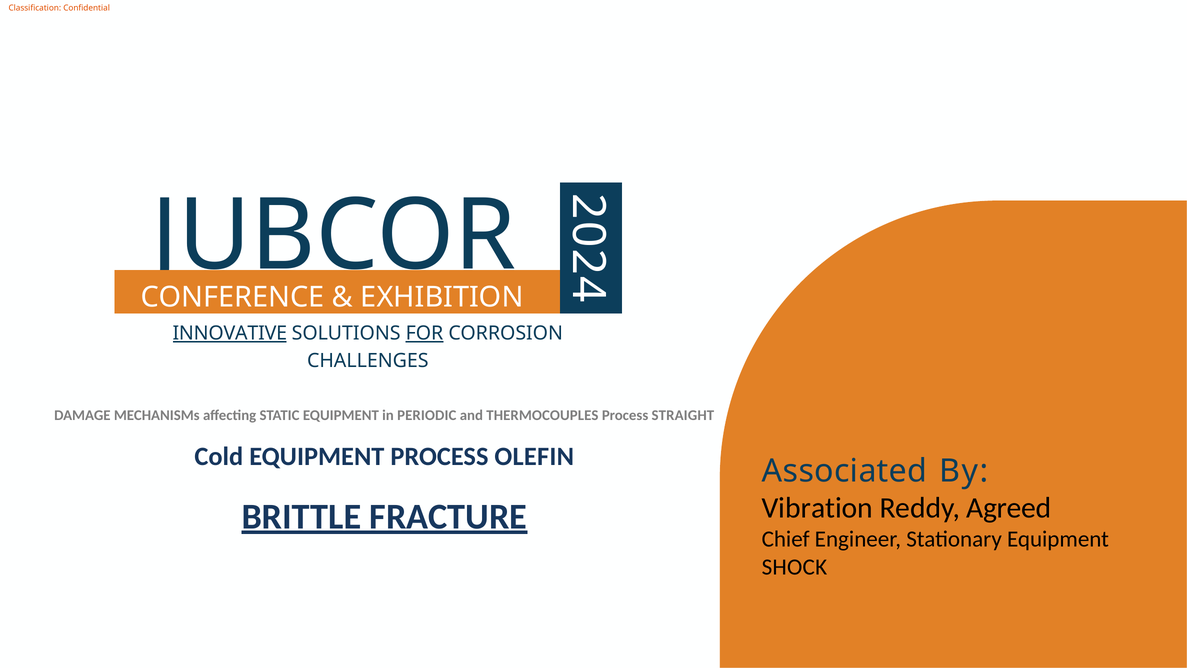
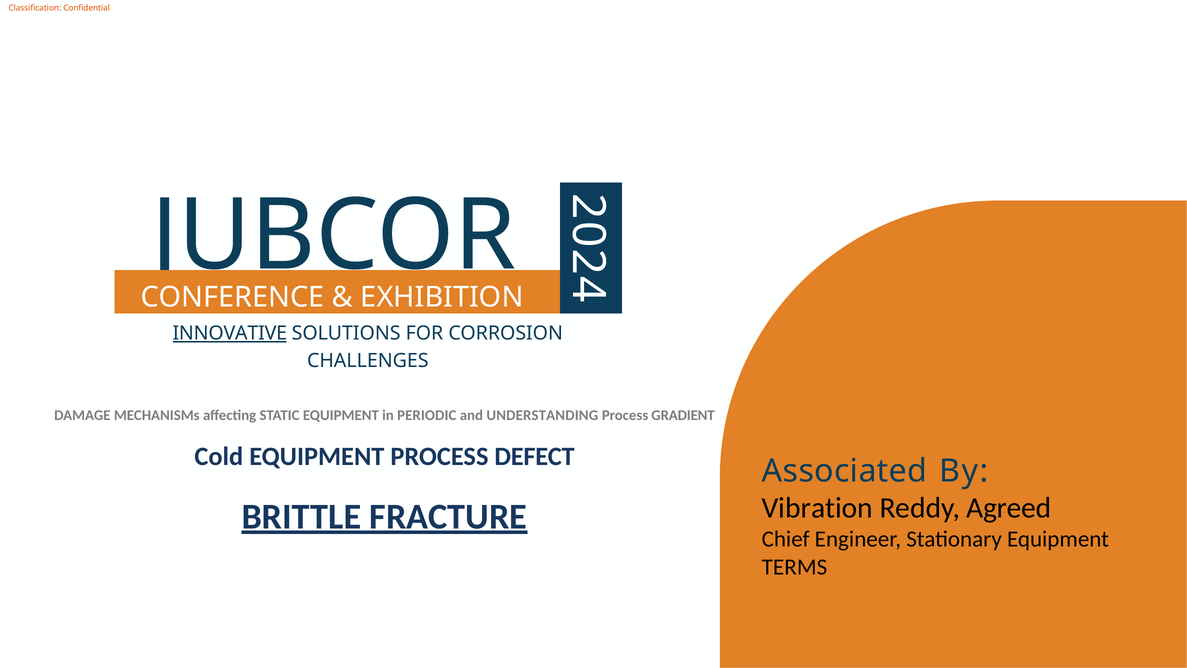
FOR underline: present -> none (424, 333)
THERMOCOUPLES: THERMOCOUPLES -> UNDERSTANDING (542, 415)
STRAIGHT: STRAIGHT -> GRADIENT (683, 415)
OLEFIN: OLEFIN -> DEFECT (535, 457)
SHOCK: SHOCK -> TERMS (794, 567)
